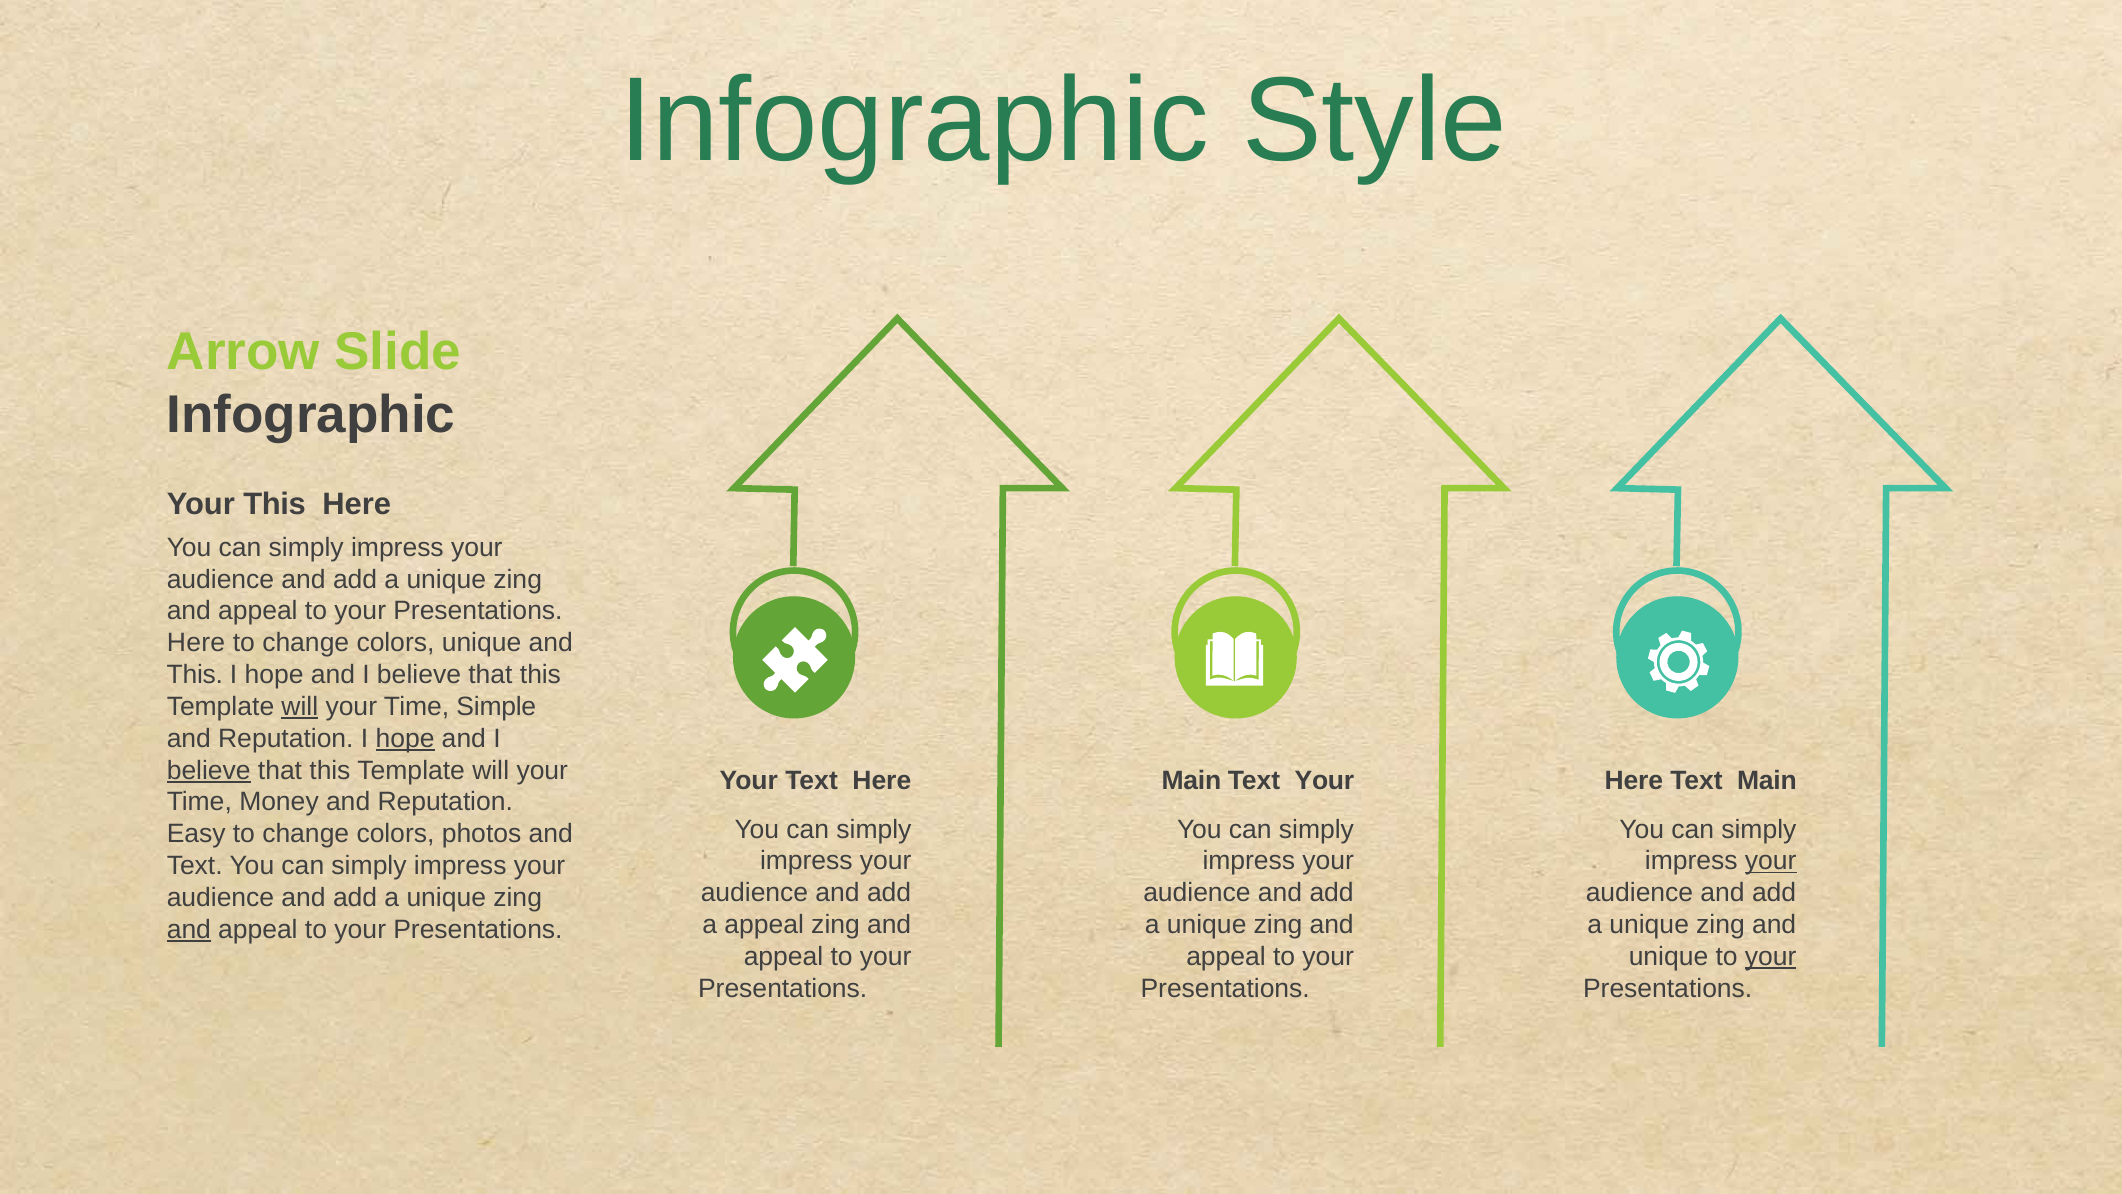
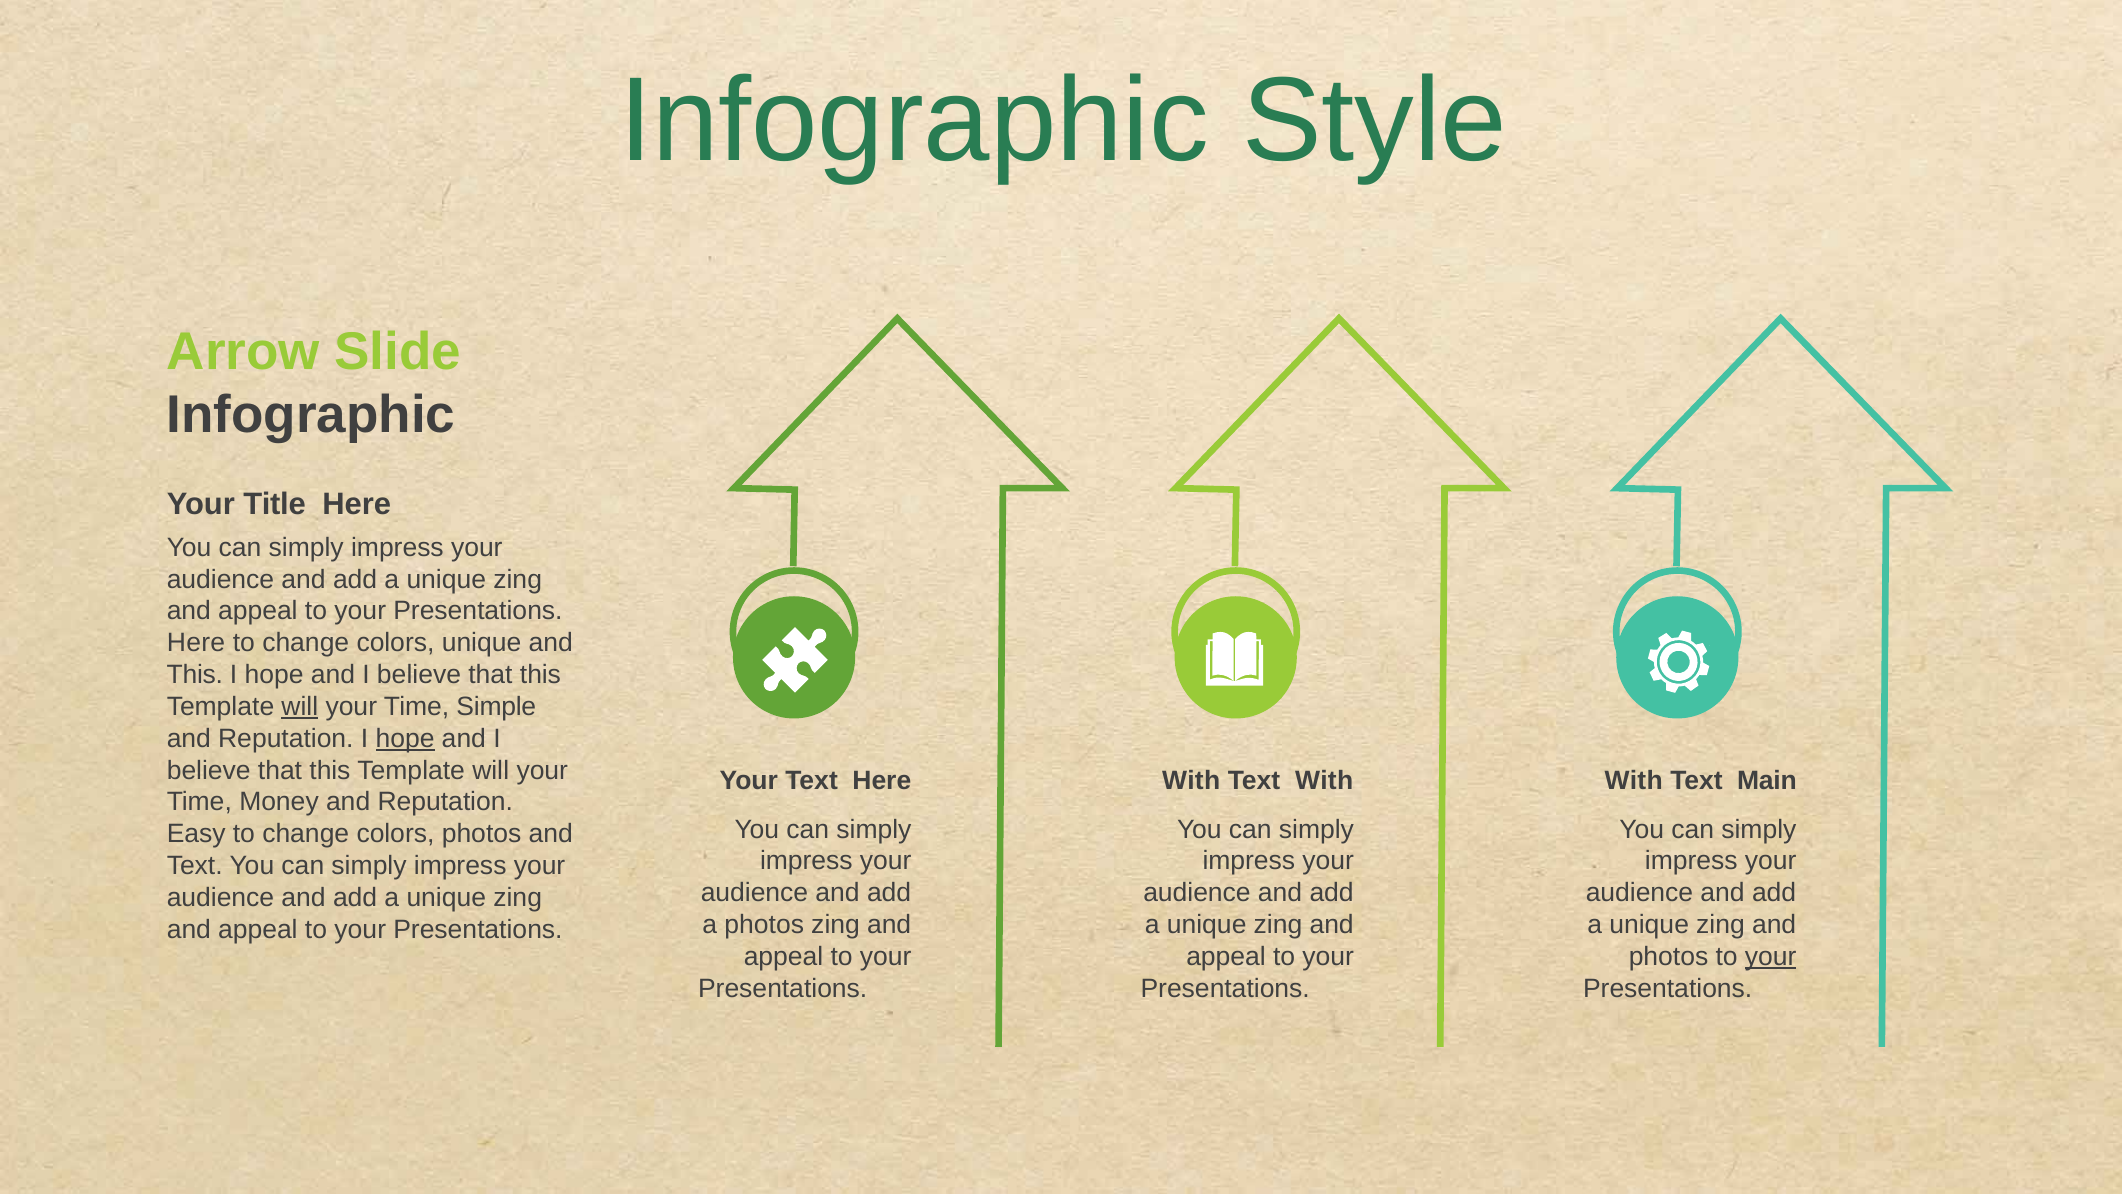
Your This: This -> Title (275, 504)
believe underline: present -> none (209, 770)
Main: Main -> With (1191, 781)
Text Your: Your -> With (1324, 781)
Here: Here -> With (1634, 781)
your underline: present -> none (1771, 861)
a appeal: appeal -> photos (764, 925)
and underline: present -> none (189, 929)
unique: unique -> photos (1669, 956)
